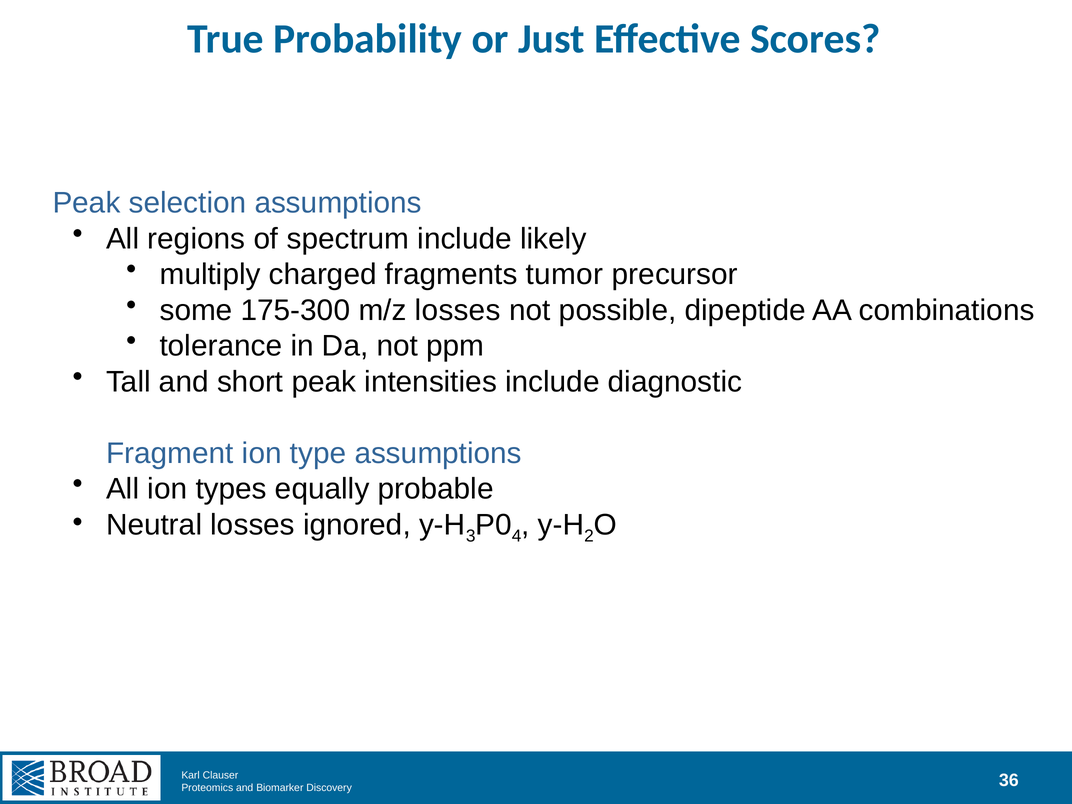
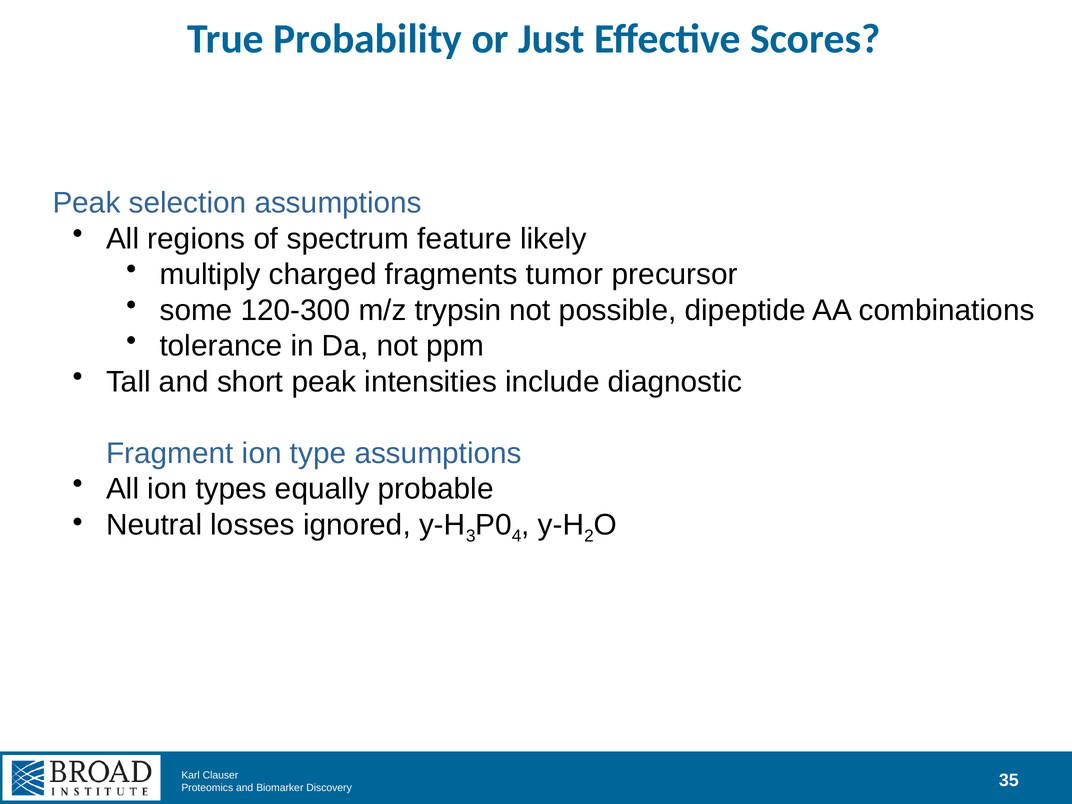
spectrum include: include -> feature (464, 239)
175-300: 175-300 -> 120-300 (295, 310)
m/z losses: losses -> trypsin (458, 310)
36: 36 -> 35 (1009, 780)
